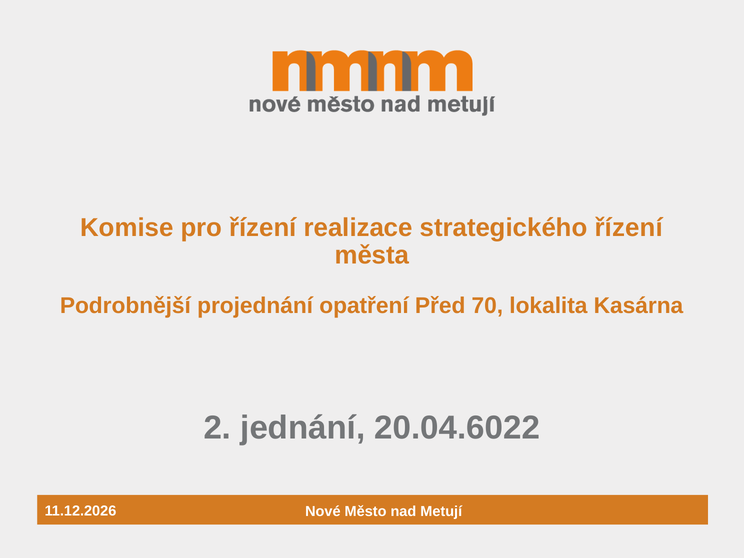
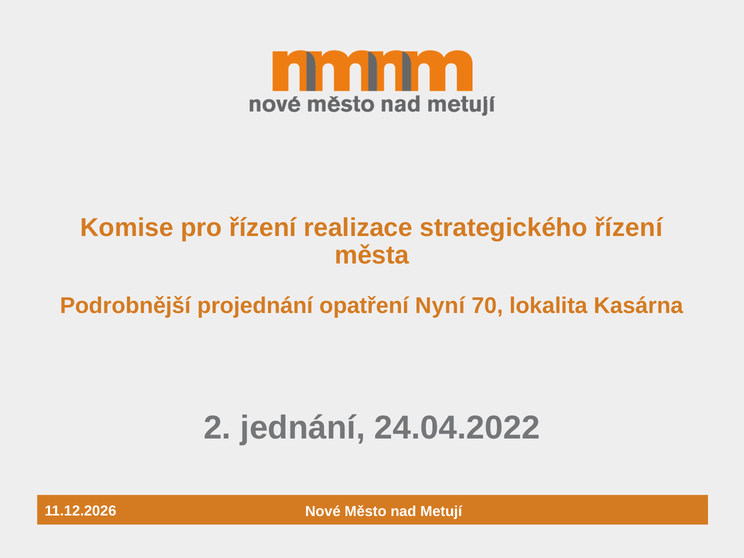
Před: Před -> Nyní (440, 306)
20.04.6022: 20.04.6022 -> 24.04.2022 (457, 428)
